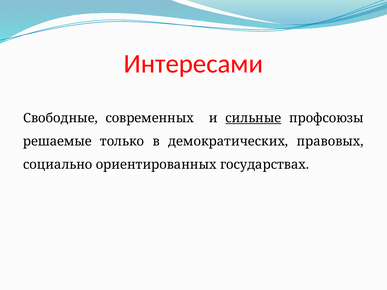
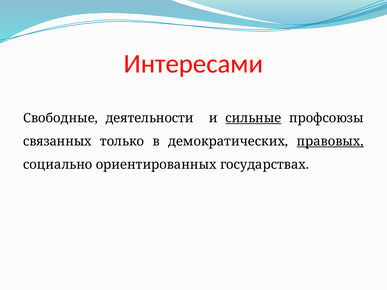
современных: современных -> деятельности (150, 118)
решаемые: решаемые -> связанных (57, 141)
правовых underline: none -> present (330, 141)
